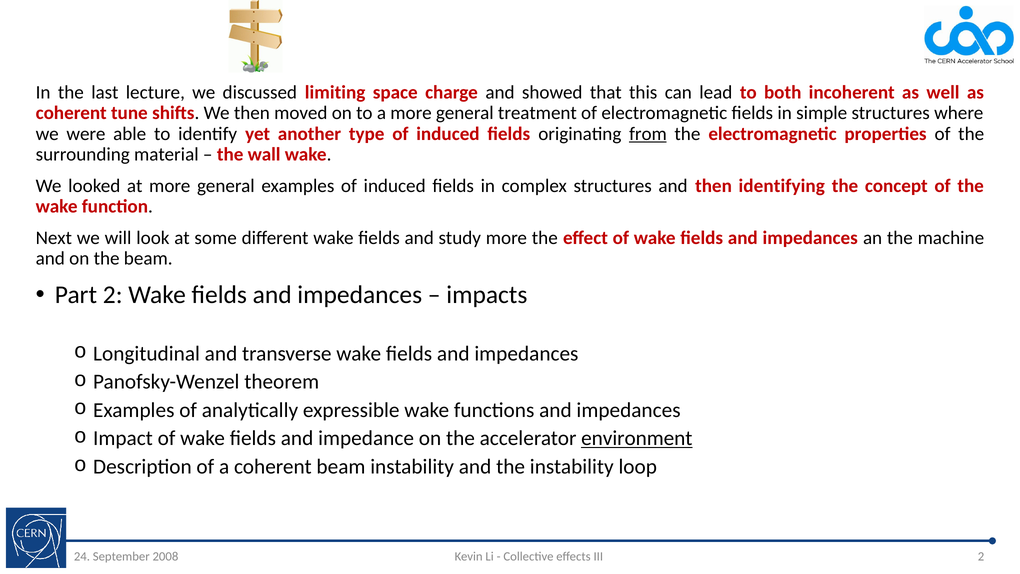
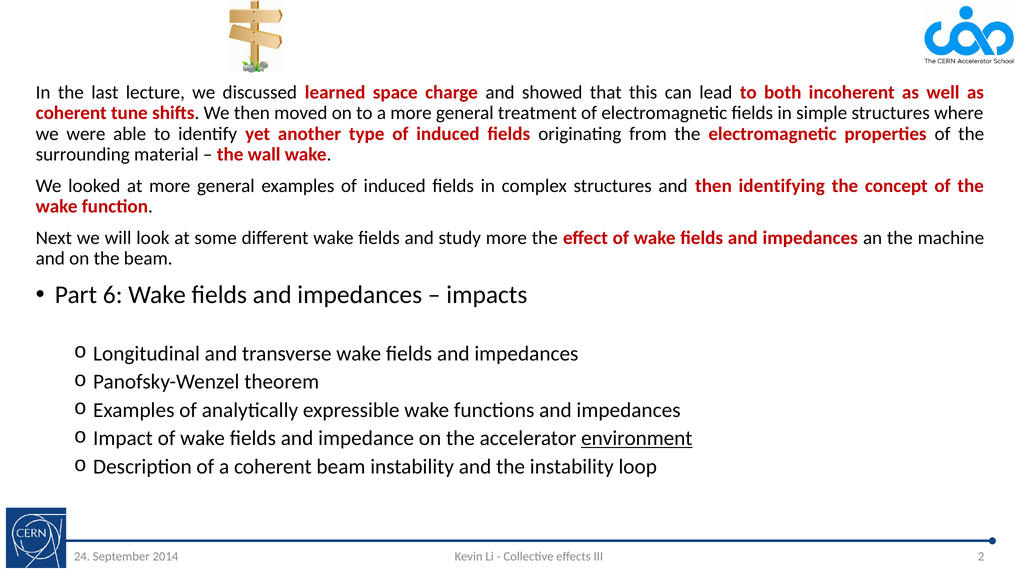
limiting: limiting -> learned (335, 92)
from underline: present -> none (648, 134)
Part 2: 2 -> 6 (113, 295)
2008: 2008 -> 2014 (165, 557)
